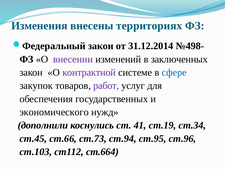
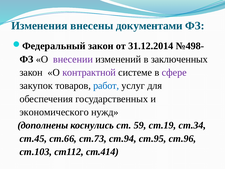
территориях: территориях -> документами (149, 26)
сфере colour: blue -> purple (174, 72)
работ colour: purple -> blue (106, 86)
дополнили: дополнили -> дополнены (43, 125)
41: 41 -> 59 (140, 125)
ст.664: ст.664 -> ст.414 (102, 152)
